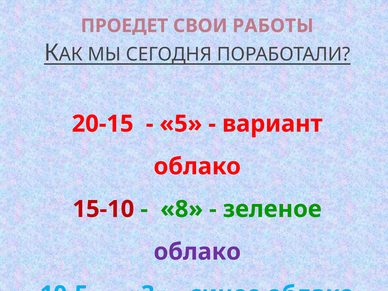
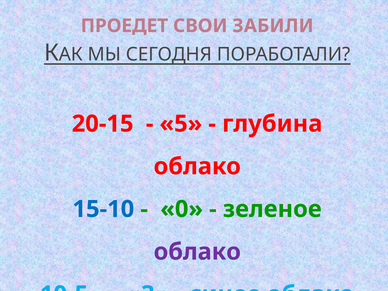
РАБОТЫ: РАБОТЫ -> ЗАБИЛИ (273, 26)
вариант: вариант -> глубина (272, 124)
15-10 colour: red -> blue (103, 209)
8: 8 -> 0 (182, 209)
